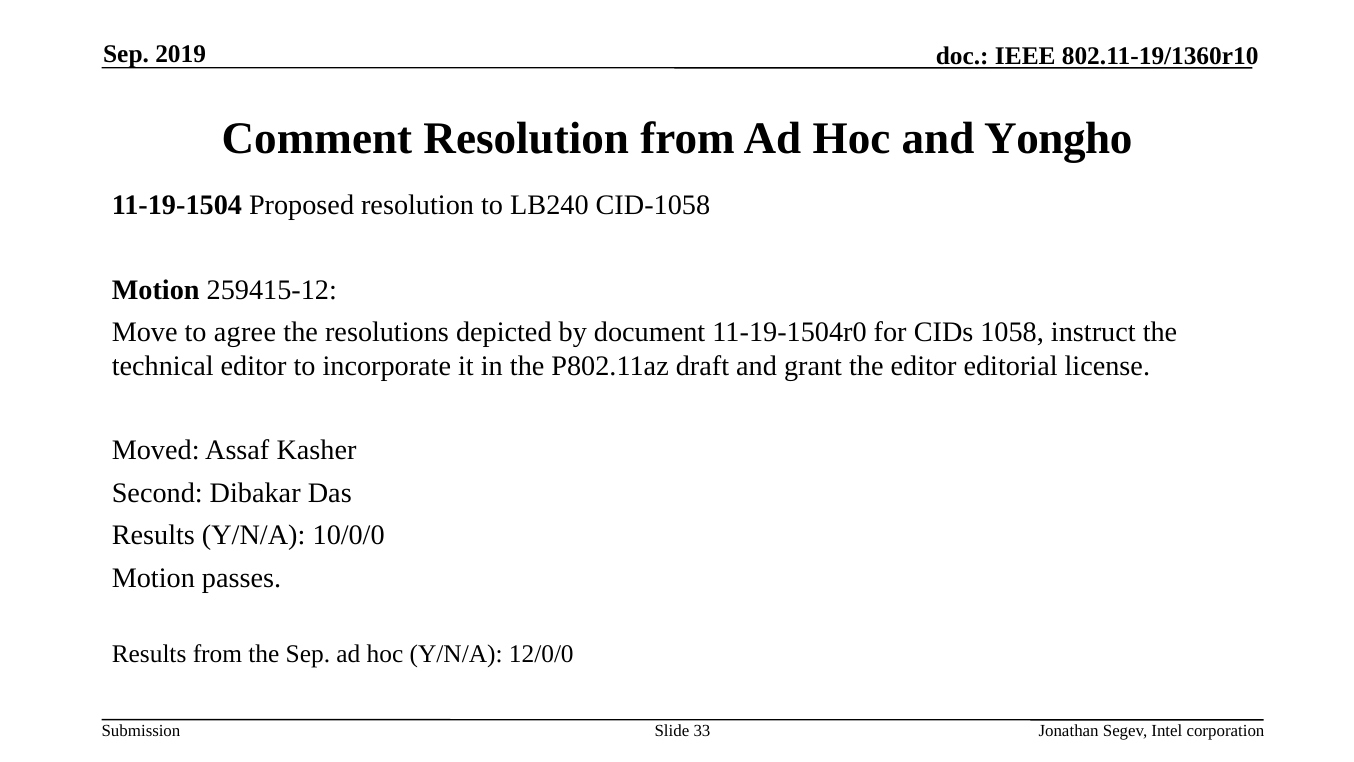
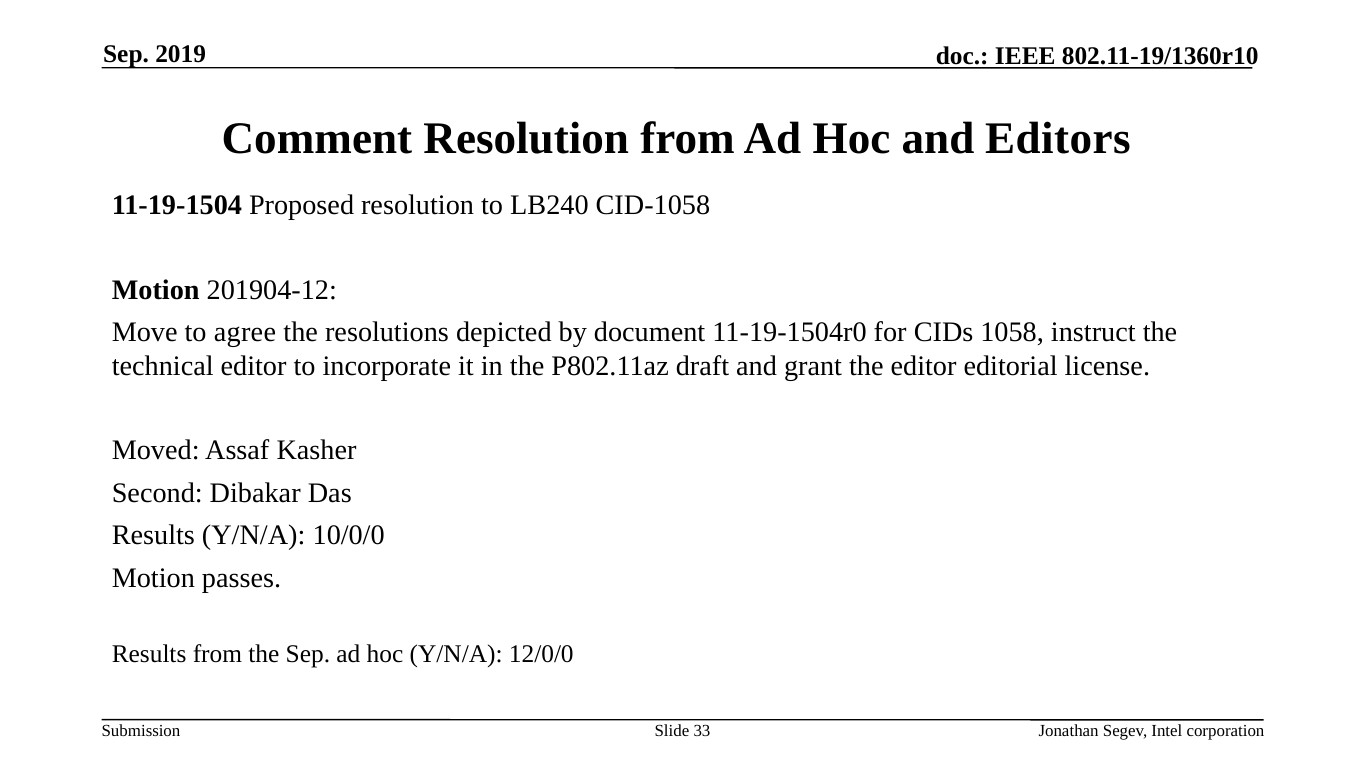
Yongho: Yongho -> Editors (1058, 138)
259415-12: 259415-12 -> 201904-12 (272, 290)
